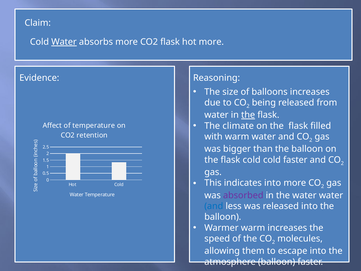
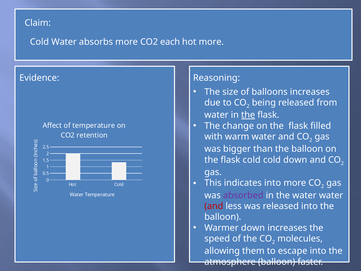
Water underline: present -> none (64, 42)
CO2 flask: flask -> each (170, 42)
climate: climate -> change (238, 126)
cold faster: faster -> down (295, 160)
and colour: blue -> red (214, 206)
Warmer warm: warm -> down (253, 228)
